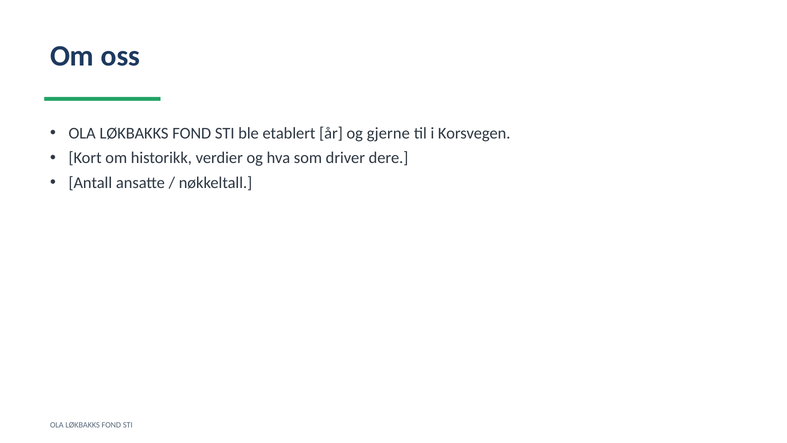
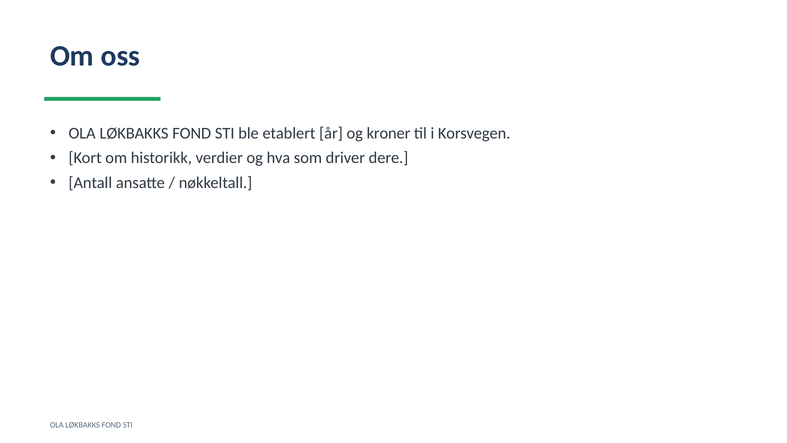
gjerne: gjerne -> kroner (389, 133)
